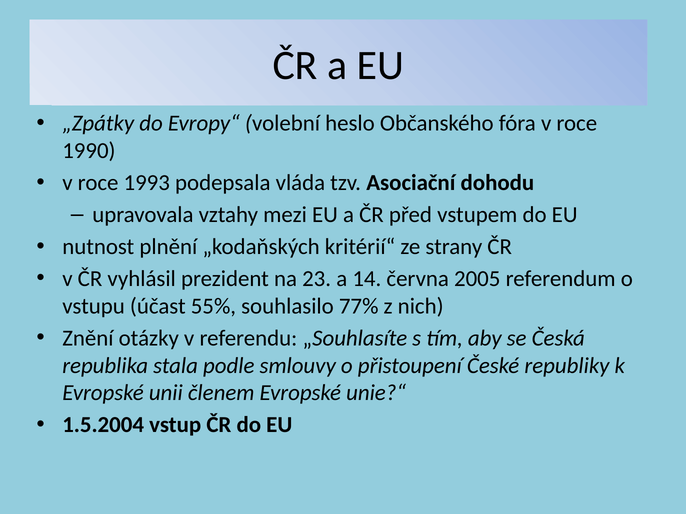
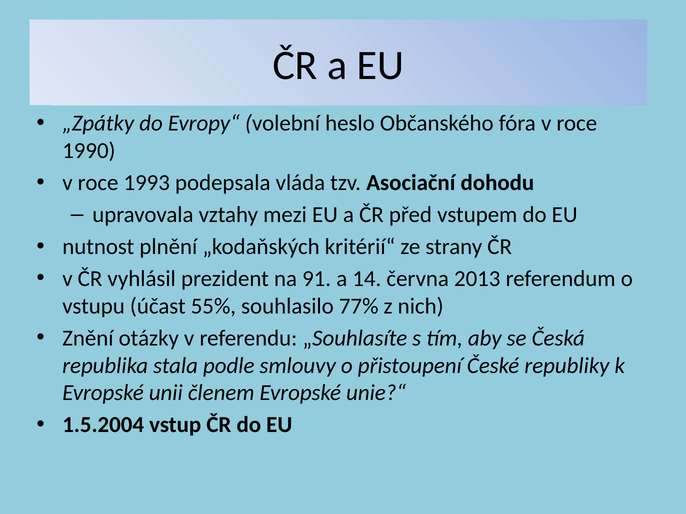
23: 23 -> 91 (317, 279)
2005: 2005 -> 2013 (477, 279)
